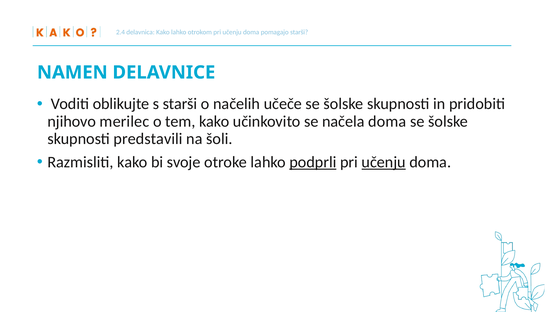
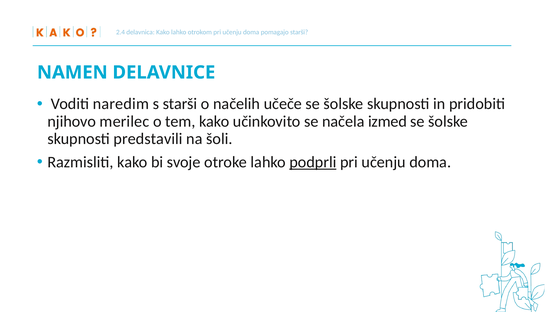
oblikujte: oblikujte -> naredim (121, 104)
načela doma: doma -> izmed (387, 122)
učenju underline: present -> none (384, 162)
